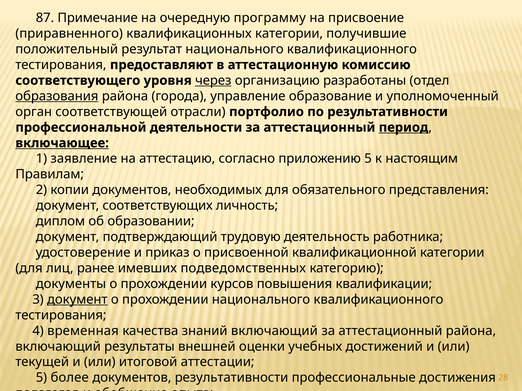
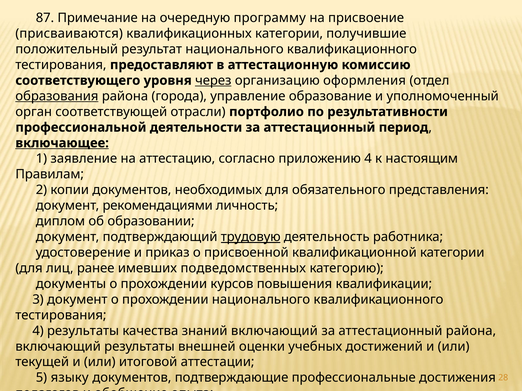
приравненного: приравненного -> присваиваются (69, 34)
разработаны: разработаны -> оформления (365, 81)
период underline: present -> none (404, 128)
приложению 5: 5 -> 4 (368, 159)
соответствующих: соответствующих -> рекомендациями (158, 206)
трудовую underline: none -> present (251, 237)
документ underline: present -> none (77, 300)
4 временная: временная -> результаты (83, 331)
более: более -> языку (70, 378)
документов результативности: результативности -> подтверждающие (232, 378)
